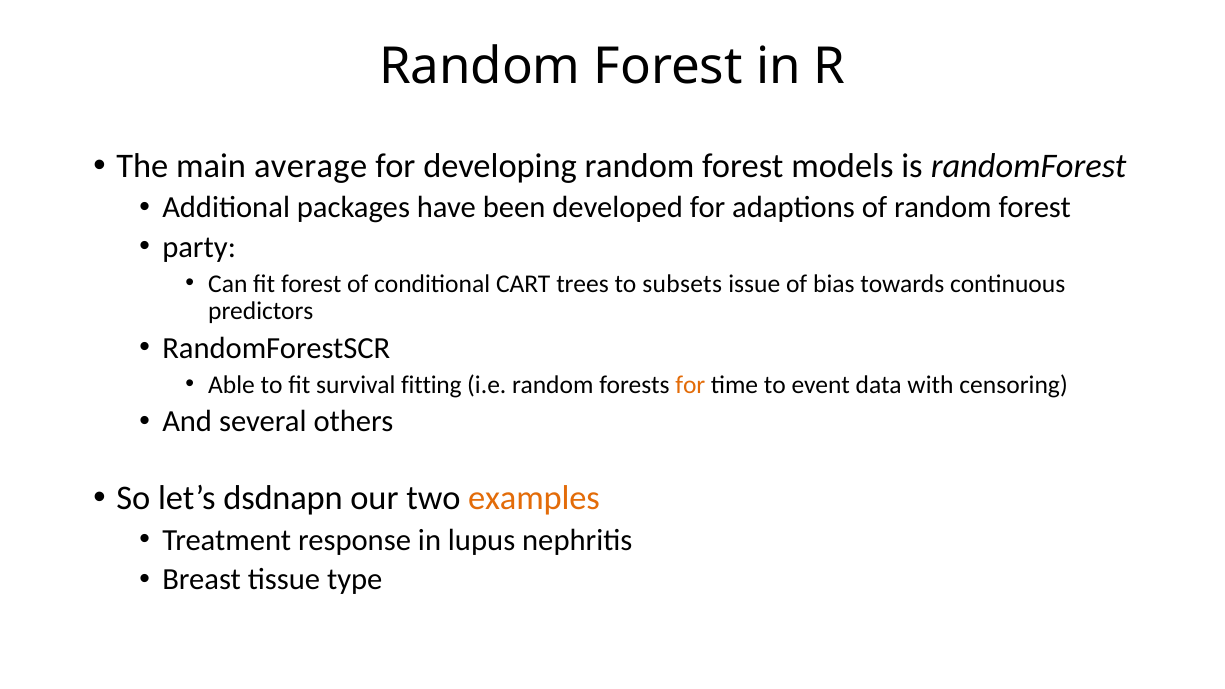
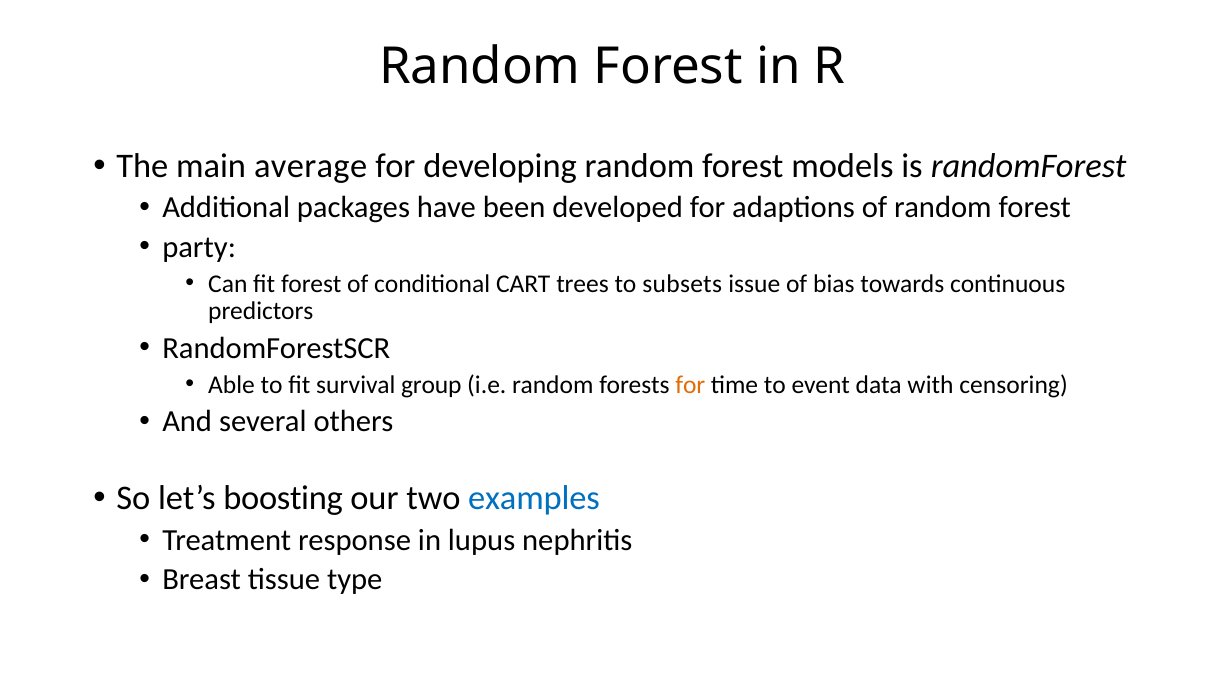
fitting: fitting -> group (431, 385)
dsdnapn: dsdnapn -> boosting (283, 498)
examples colour: orange -> blue (534, 498)
